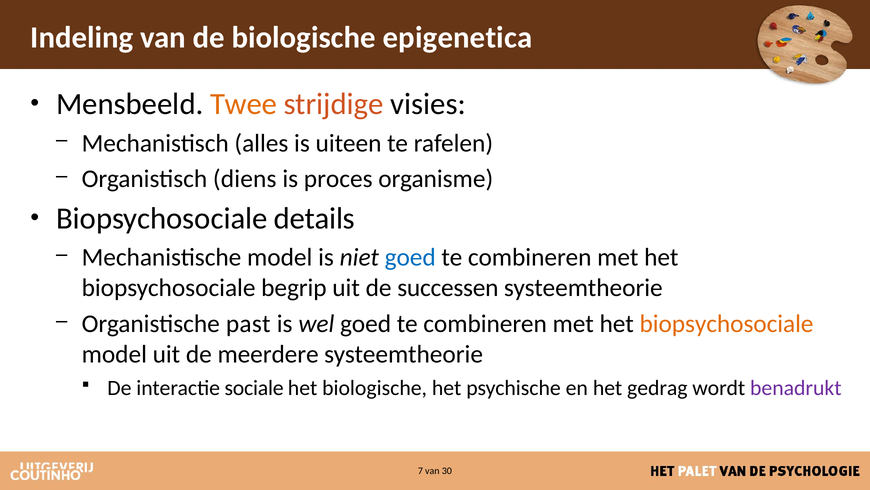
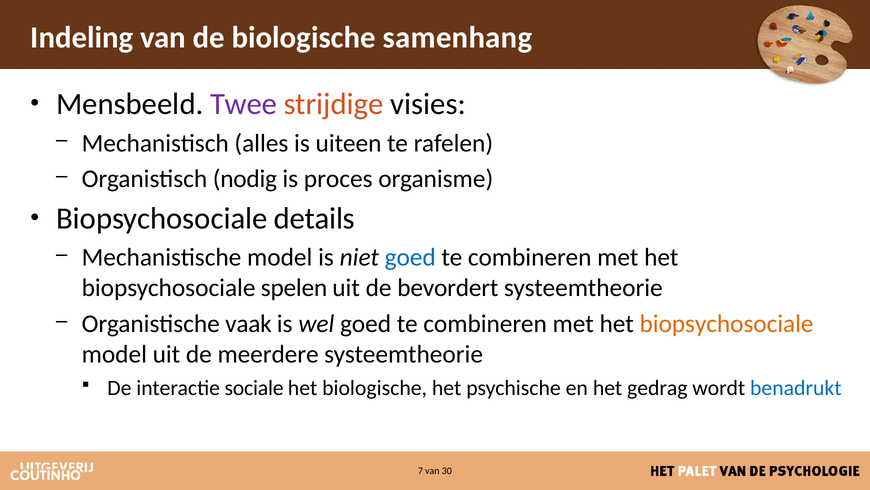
epigenetica: epigenetica -> samenhang (458, 37)
Twee colour: orange -> purple (244, 104)
diens: diens -> nodig (245, 179)
begrip: begrip -> spelen (294, 288)
successen: successen -> bevordert (448, 288)
past: past -> vaak (248, 324)
benadrukt colour: purple -> blue (796, 388)
